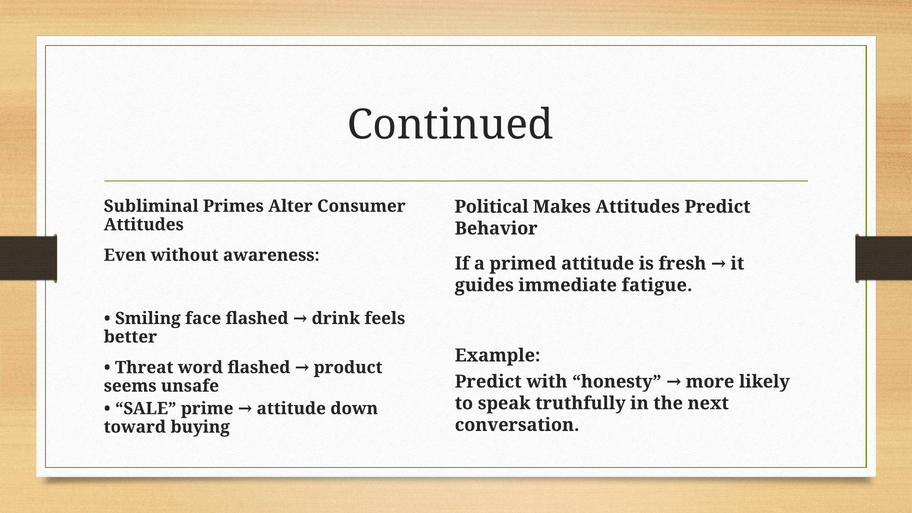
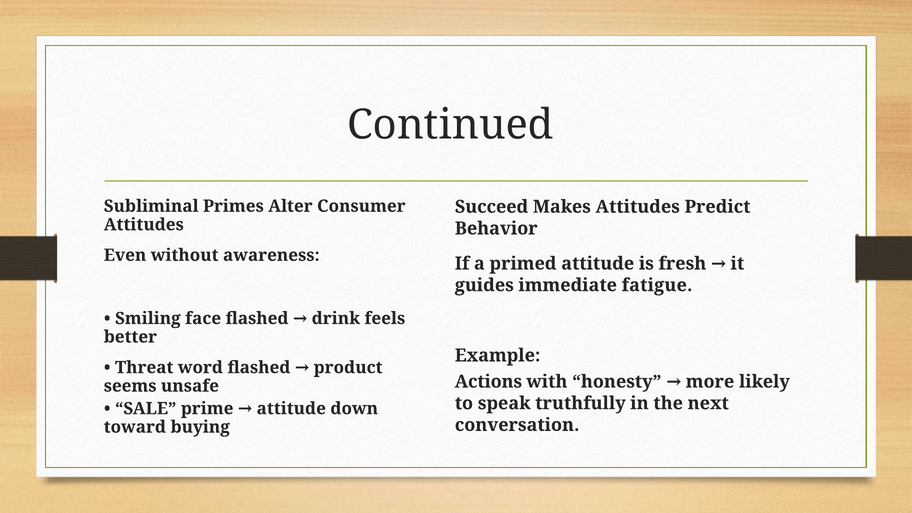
Political: Political -> Succeed (492, 207)
Predict: Predict -> Actions (488, 382)
